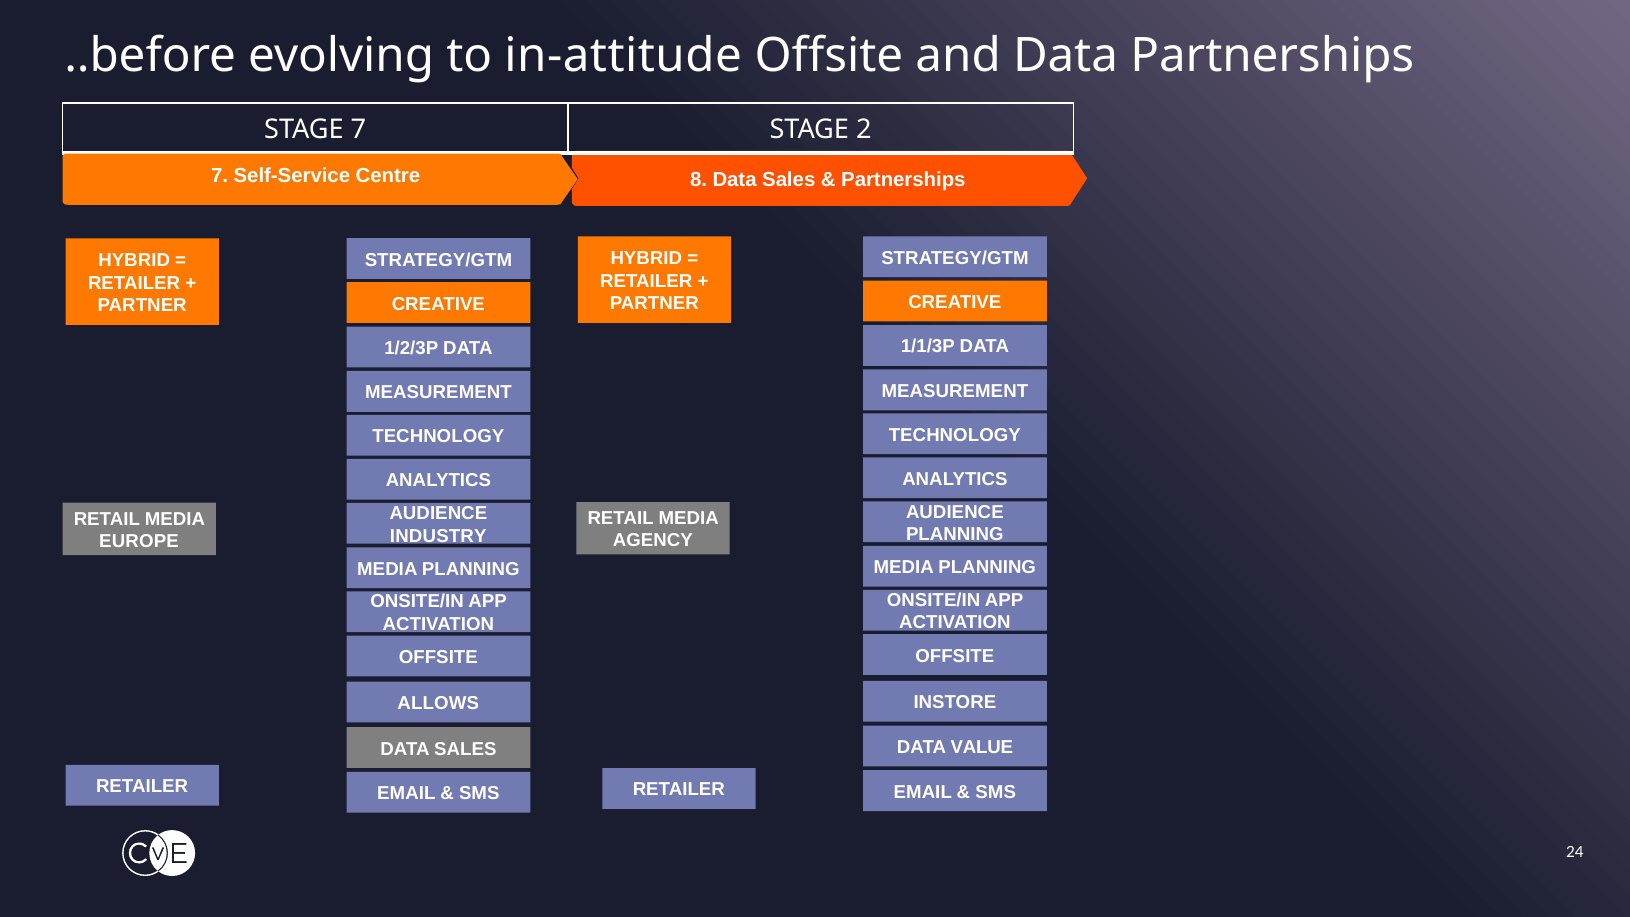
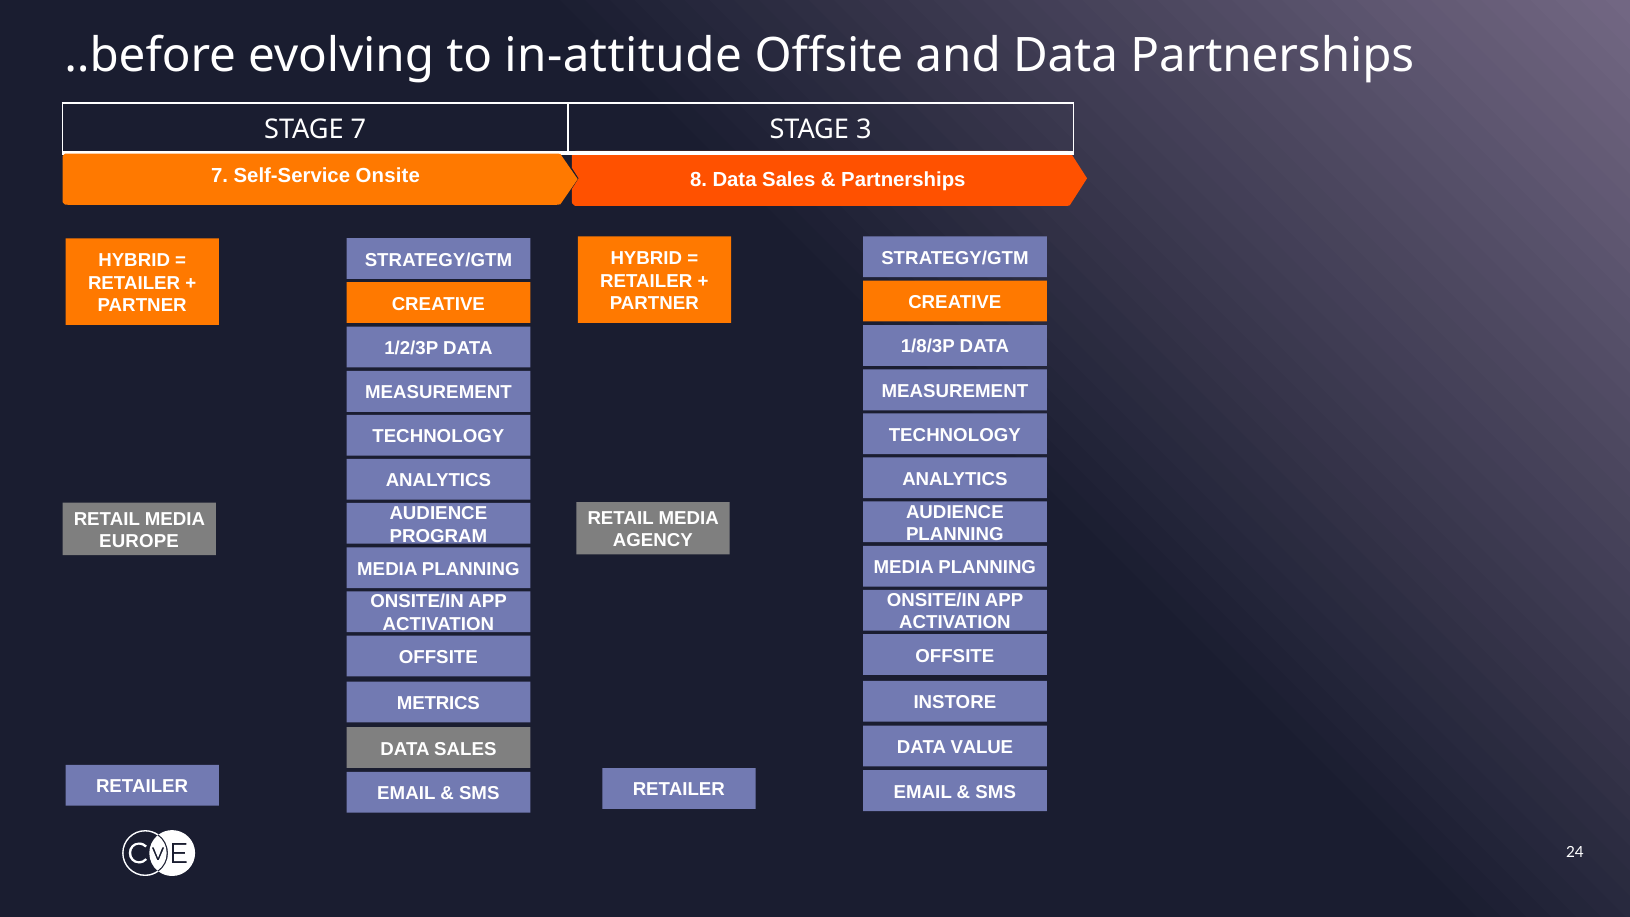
2: 2 -> 3 (864, 130)
Centre: Centre -> Onsite (388, 176)
1/1/3P: 1/1/3P -> 1/8/3P (928, 347)
INDUSTRY: INDUSTRY -> PROGRAM (438, 536)
ALLOWS: ALLOWS -> METRICS (438, 703)
